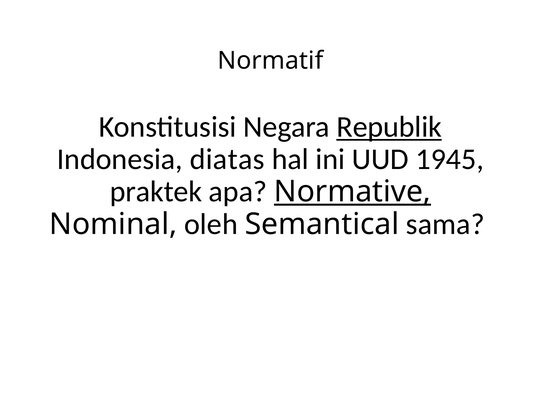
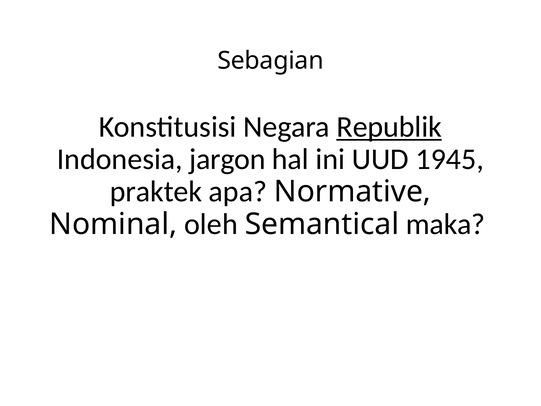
Normatif: Normatif -> Sebagian (271, 61)
diatas: diatas -> jargon (227, 159)
Normative underline: present -> none (353, 192)
sama: sama -> maka (446, 224)
